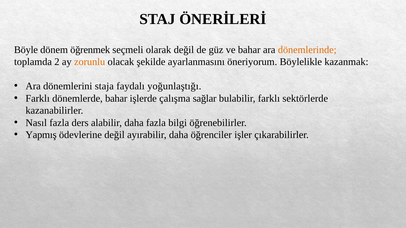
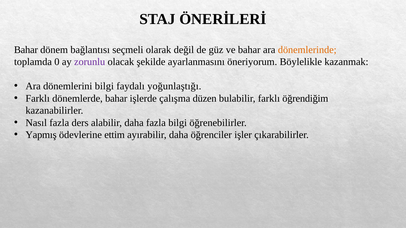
Böyle: Böyle -> Bahar (26, 50)
öğrenmek: öğrenmek -> bağlantısı (90, 50)
2: 2 -> 0 (57, 62)
zorunlu colour: orange -> purple (90, 62)
dönemlerini staja: staja -> bilgi (104, 86)
sağlar: sağlar -> düzen (205, 98)
sektörlerde: sektörlerde -> öğrendiğim (305, 98)
ödevlerine değil: değil -> ettim (115, 135)
